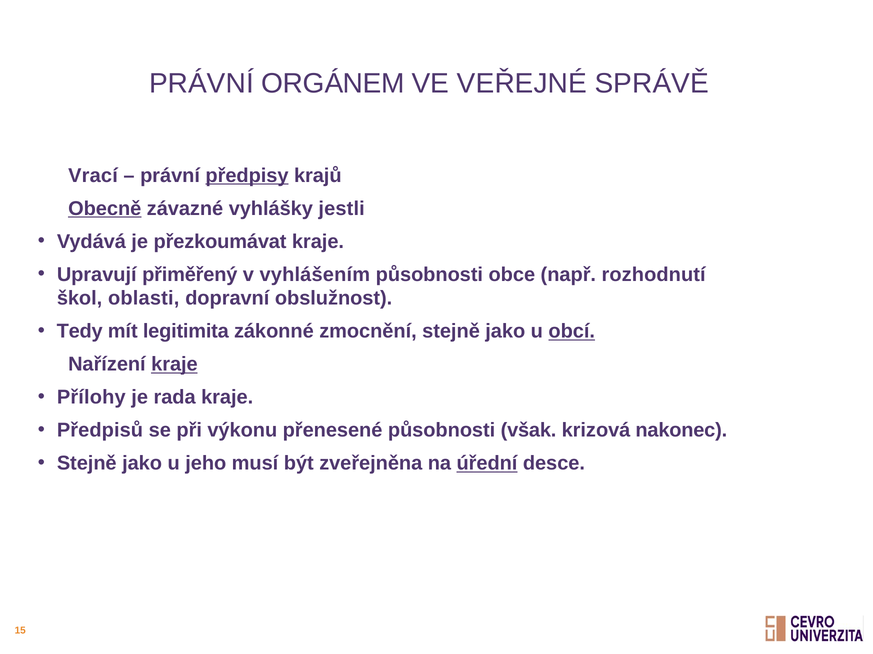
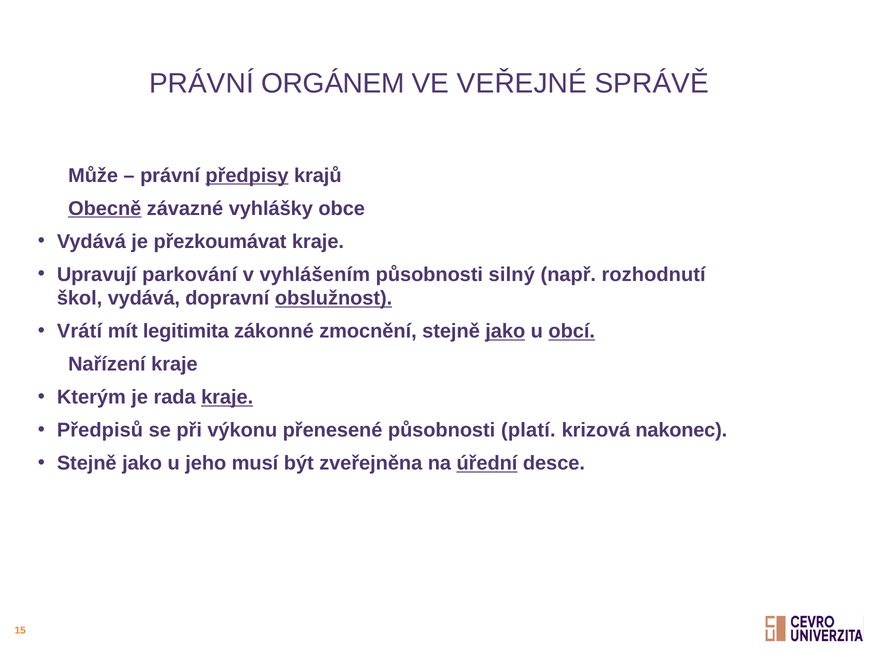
Vrací: Vrací -> Může (93, 176)
jestli: jestli -> obce (342, 209)
přiměřený: přiměřený -> parkování (190, 275)
obce: obce -> silný (512, 275)
škol oblasti: oblasti -> vydává (144, 299)
obslužnost underline: none -> present (334, 299)
Tedy: Tedy -> Vrátí (79, 332)
jako underline: none -> present (505, 332)
kraje underline: present -> none (174, 365)
Přílohy: Přílohy -> Kterým (91, 398)
kraje underline: none -> present (227, 398)
však: však -> platí (528, 431)
